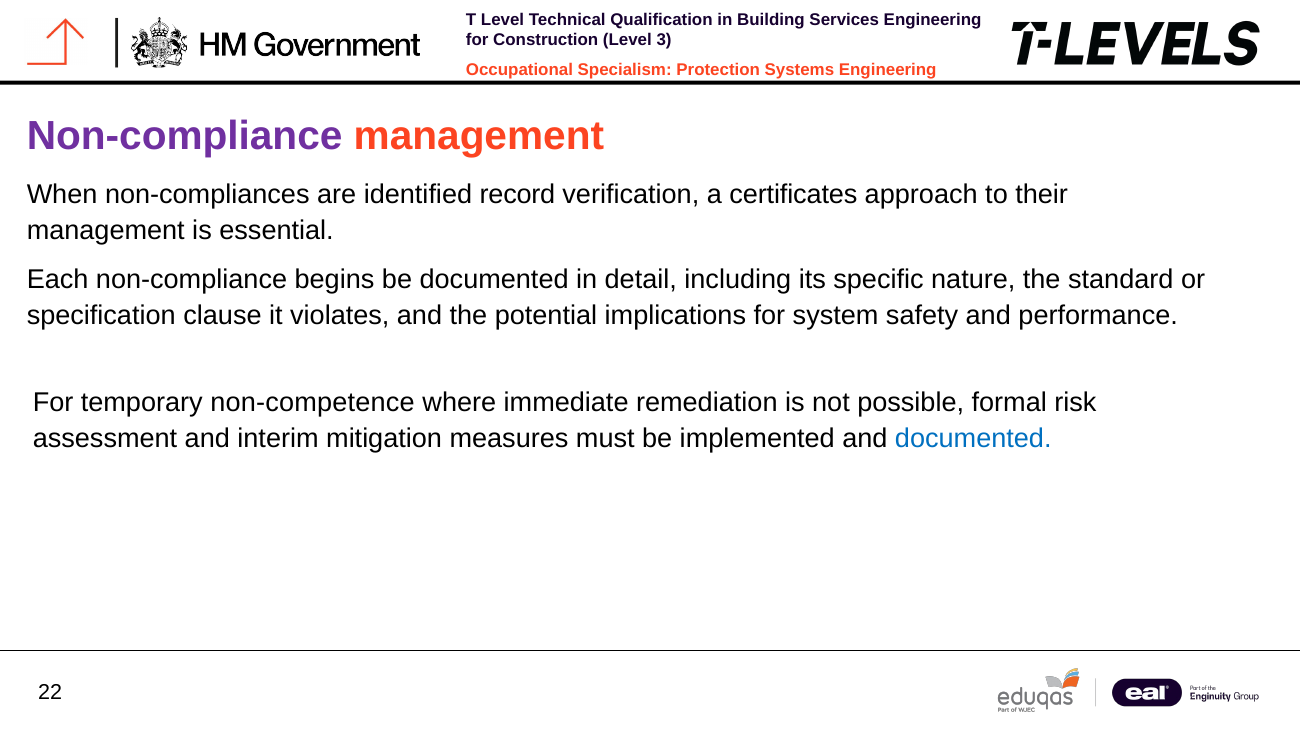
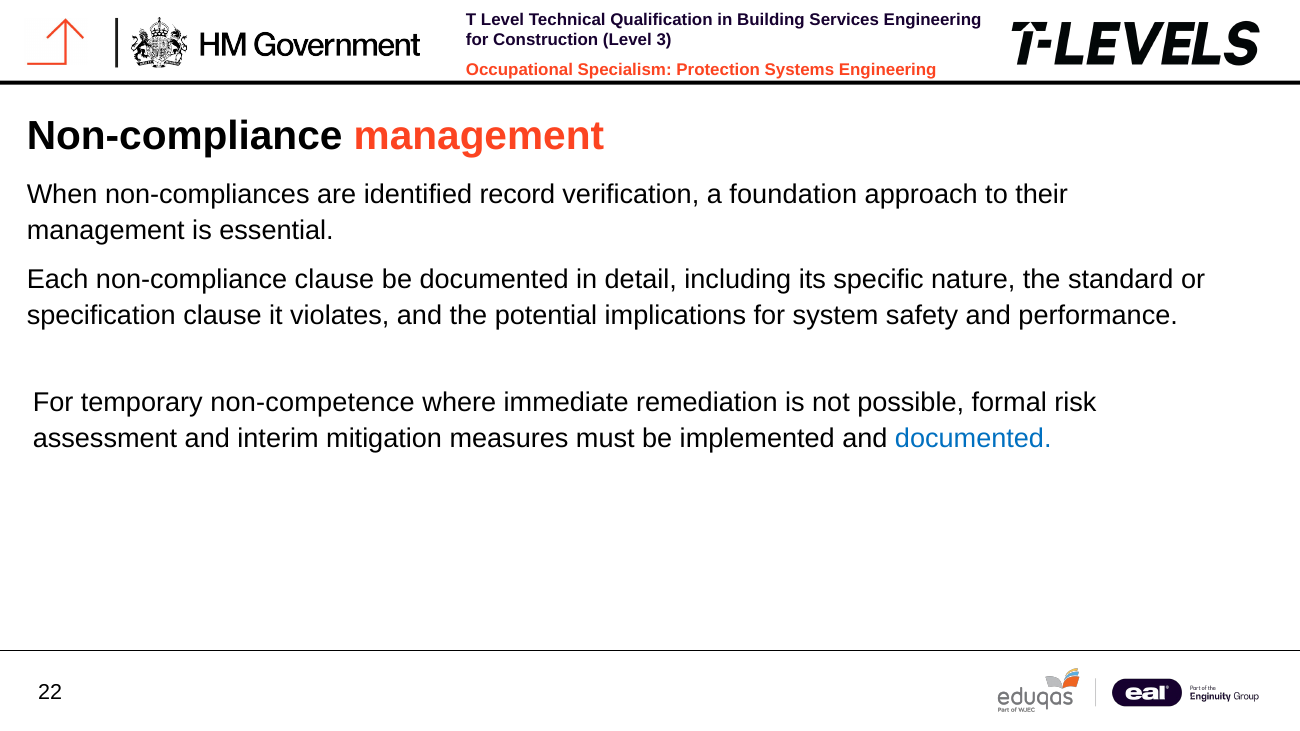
Non-compliance colour: purple -> black (185, 136)
certificates: certificates -> foundation (793, 195)
non-compliance begins: begins -> clause (334, 280)
